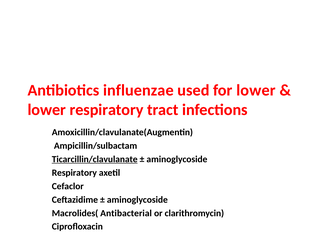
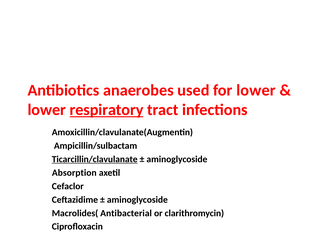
influenzae: influenzae -> anaerobes (138, 90)
respiratory underline: none -> present (107, 110)
Respiratory: Respiratory -> Absorption (74, 173)
